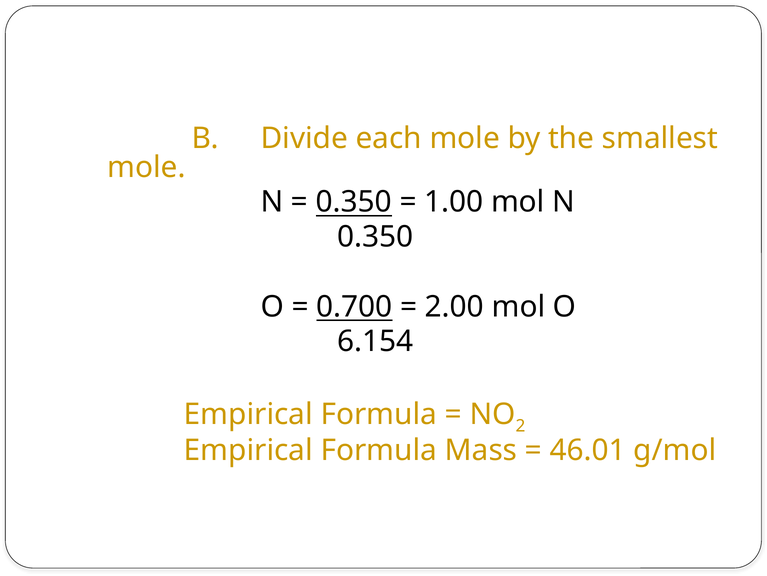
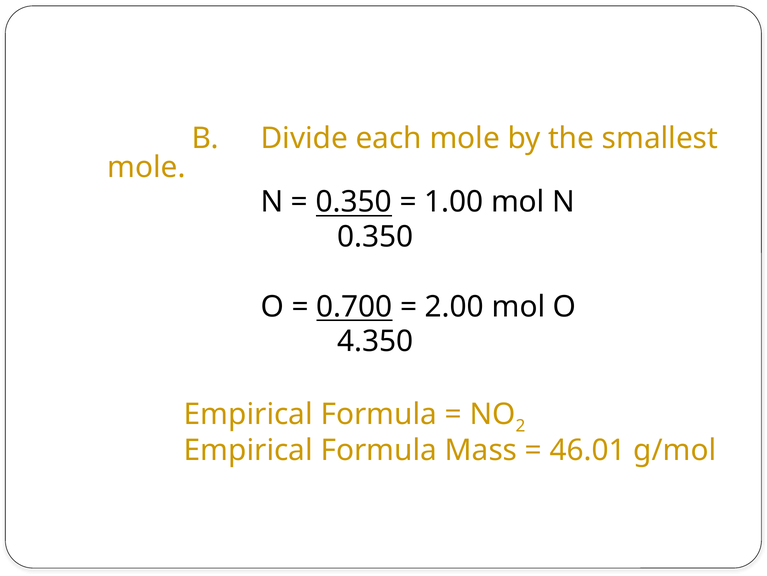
6.154: 6.154 -> 4.350 (375, 341)
